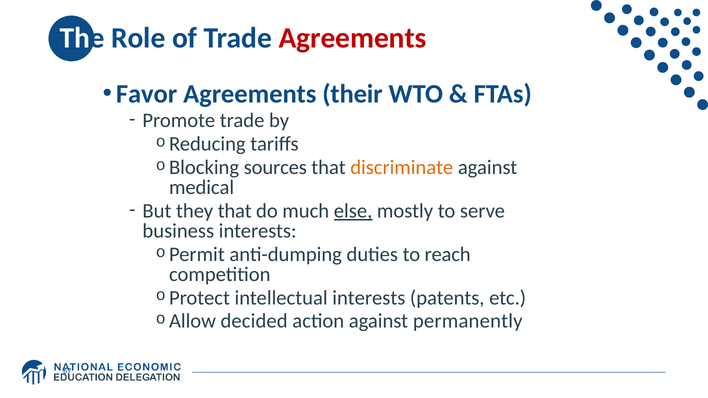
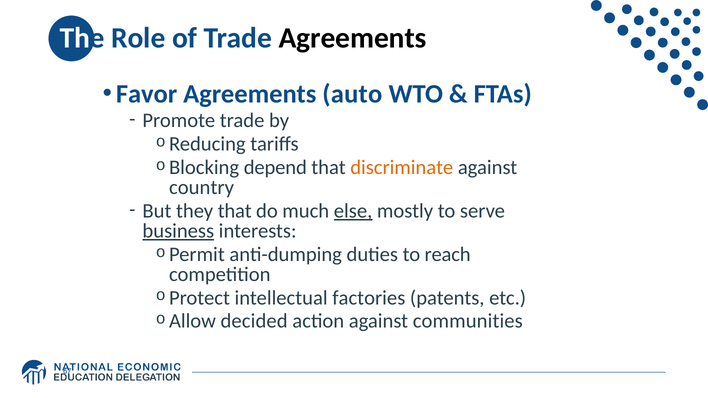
Agreements colour: red -> black (352, 38)
their: their -> auto (352, 94)
sources: sources -> depend (275, 167)
medical: medical -> country (202, 188)
business underline: none -> present (178, 231)
intellectual interests: interests -> factories (369, 298)
permanently: permanently -> communities (468, 321)
